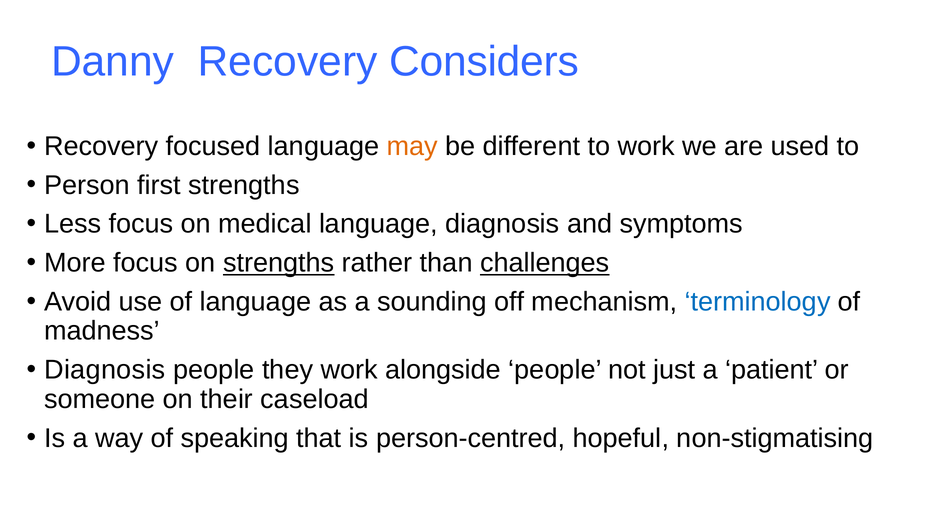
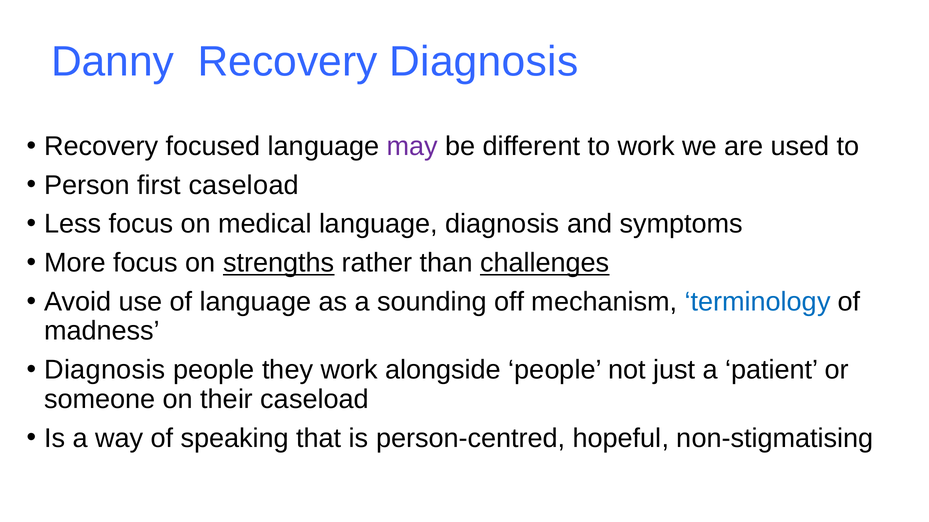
Recovery Considers: Considers -> Diagnosis (484, 62)
may colour: orange -> purple (412, 146)
first strengths: strengths -> caseload (244, 185)
